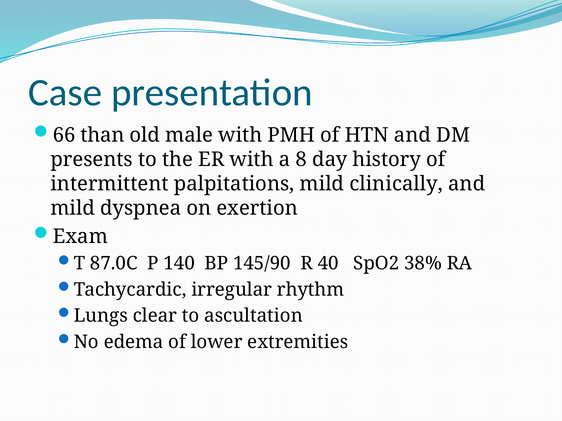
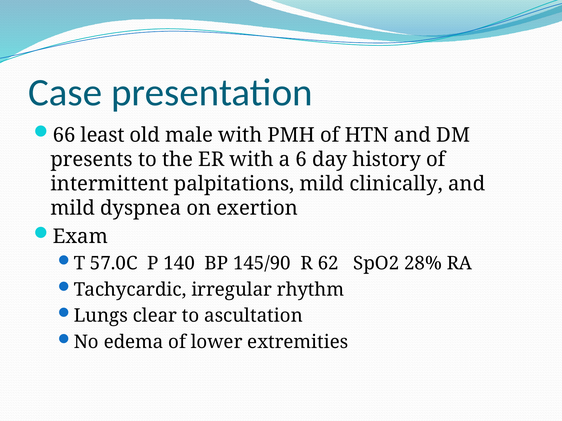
than: than -> least (103, 135)
8: 8 -> 6 (301, 160)
87.0C: 87.0C -> 57.0C (114, 264)
40: 40 -> 62 (328, 264)
38%: 38% -> 28% (423, 264)
